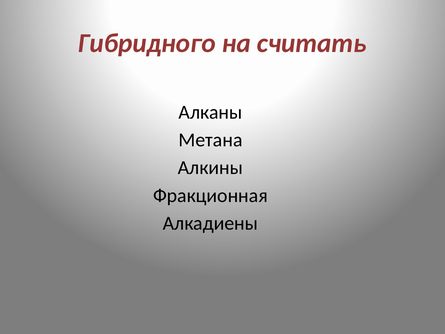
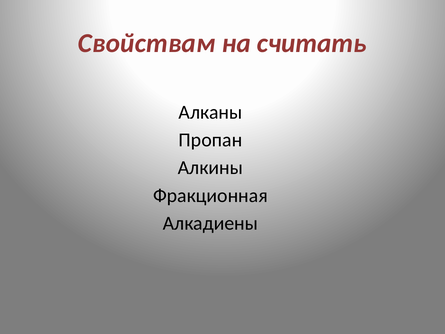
Гибридного: Гибридного -> Свойствам (147, 43)
Метана: Метана -> Пропан (210, 140)
